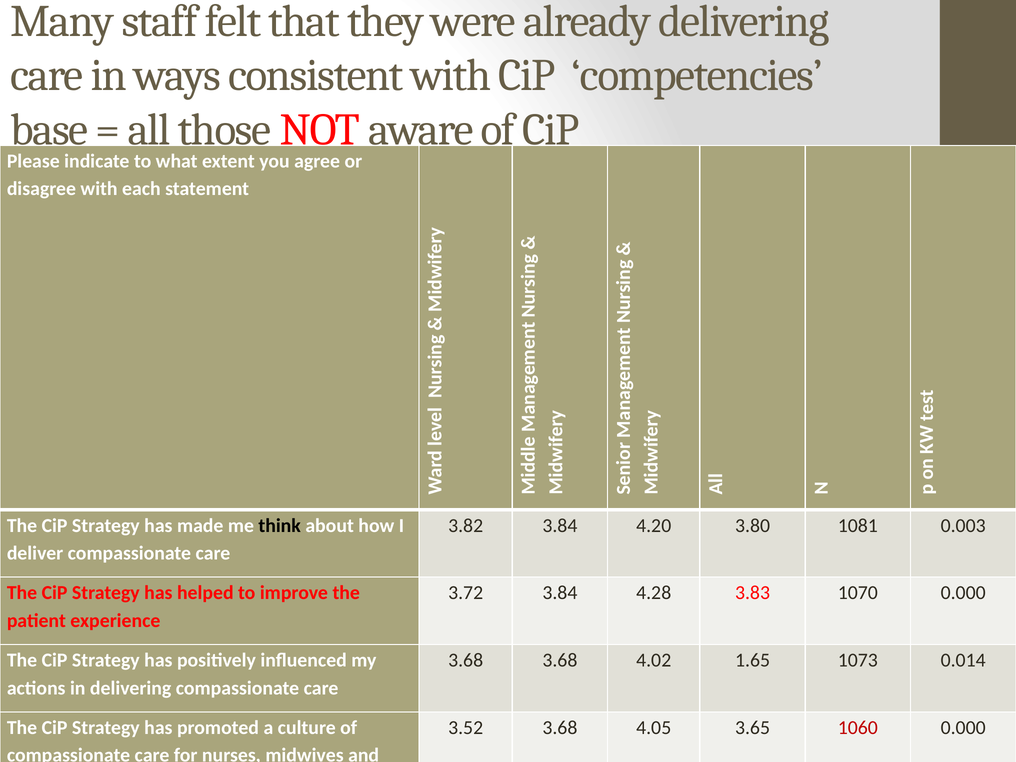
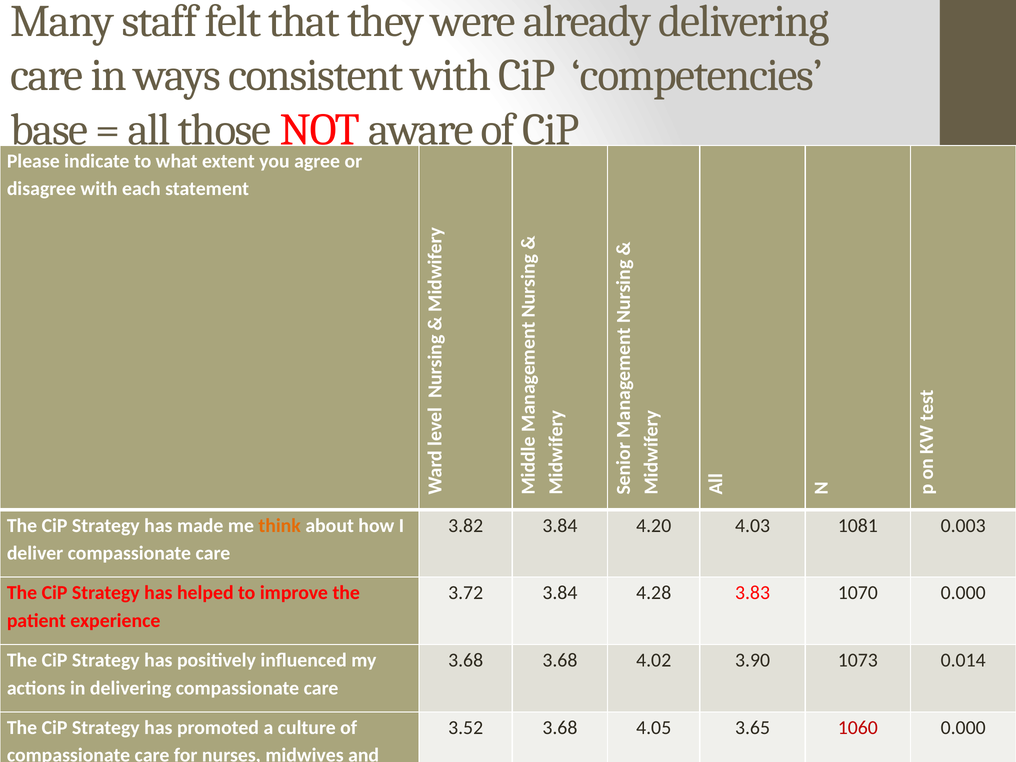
think colour: black -> orange (280, 526)
3.80: 3.80 -> 4.03 (753, 526)
1.65: 1.65 -> 3.90 (753, 660)
